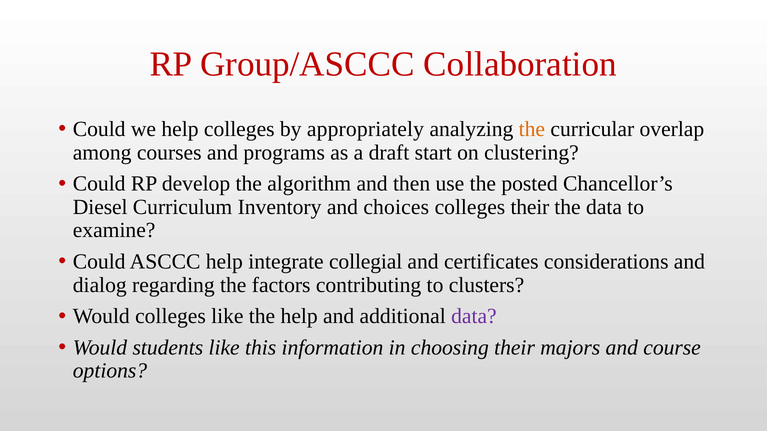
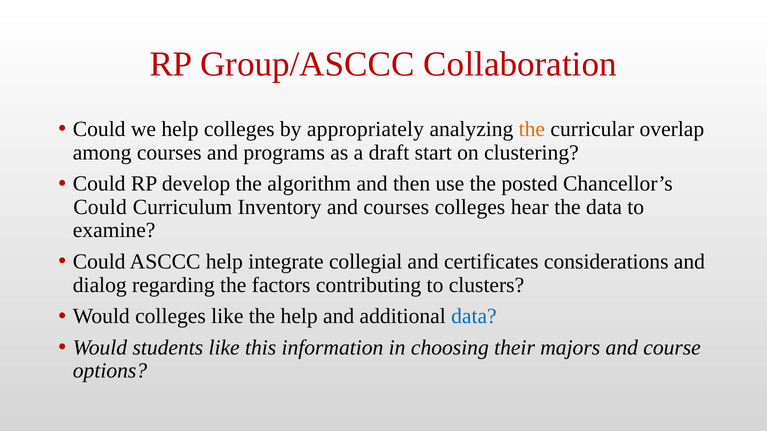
Diesel: Diesel -> Could (100, 207)
and choices: choices -> courses (396, 207)
colleges their: their -> hear (530, 207)
data colour: purple -> blue (474, 317)
